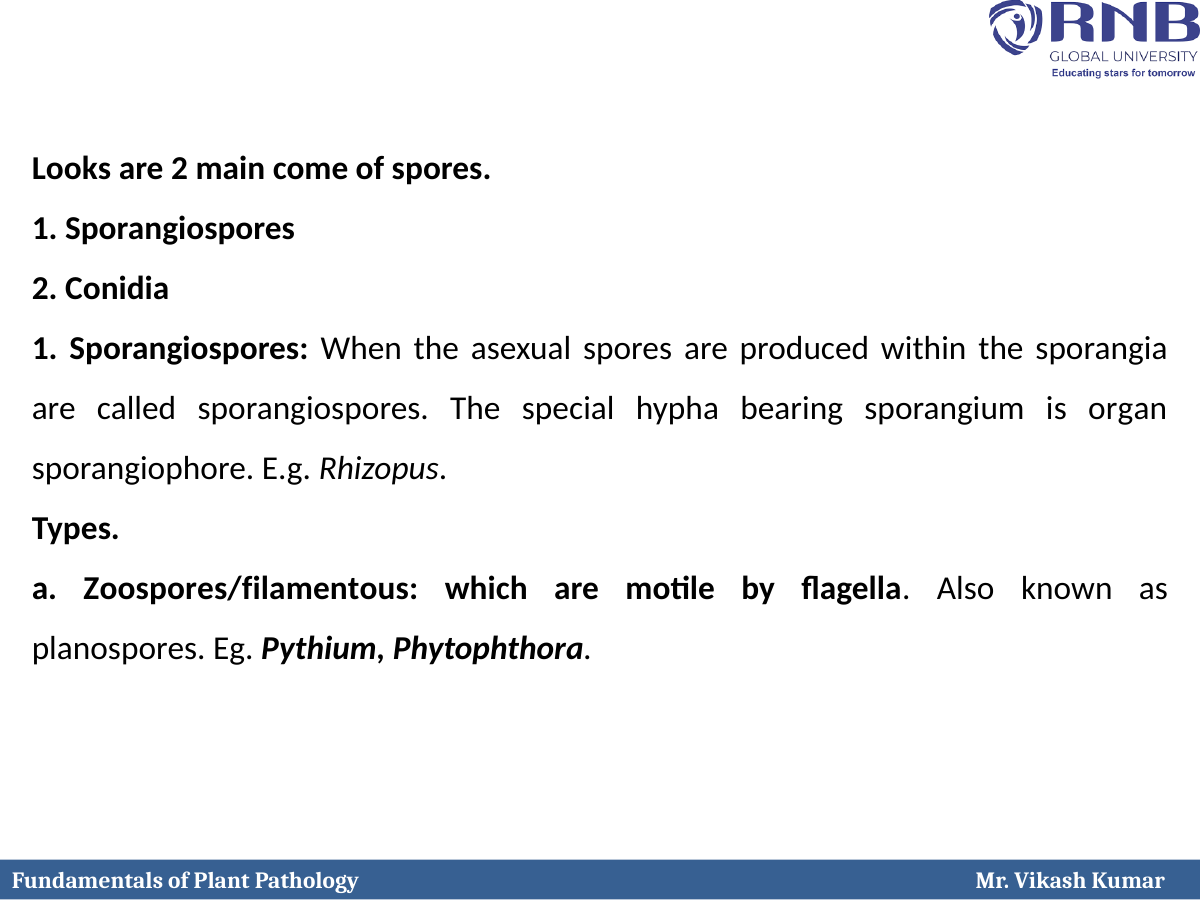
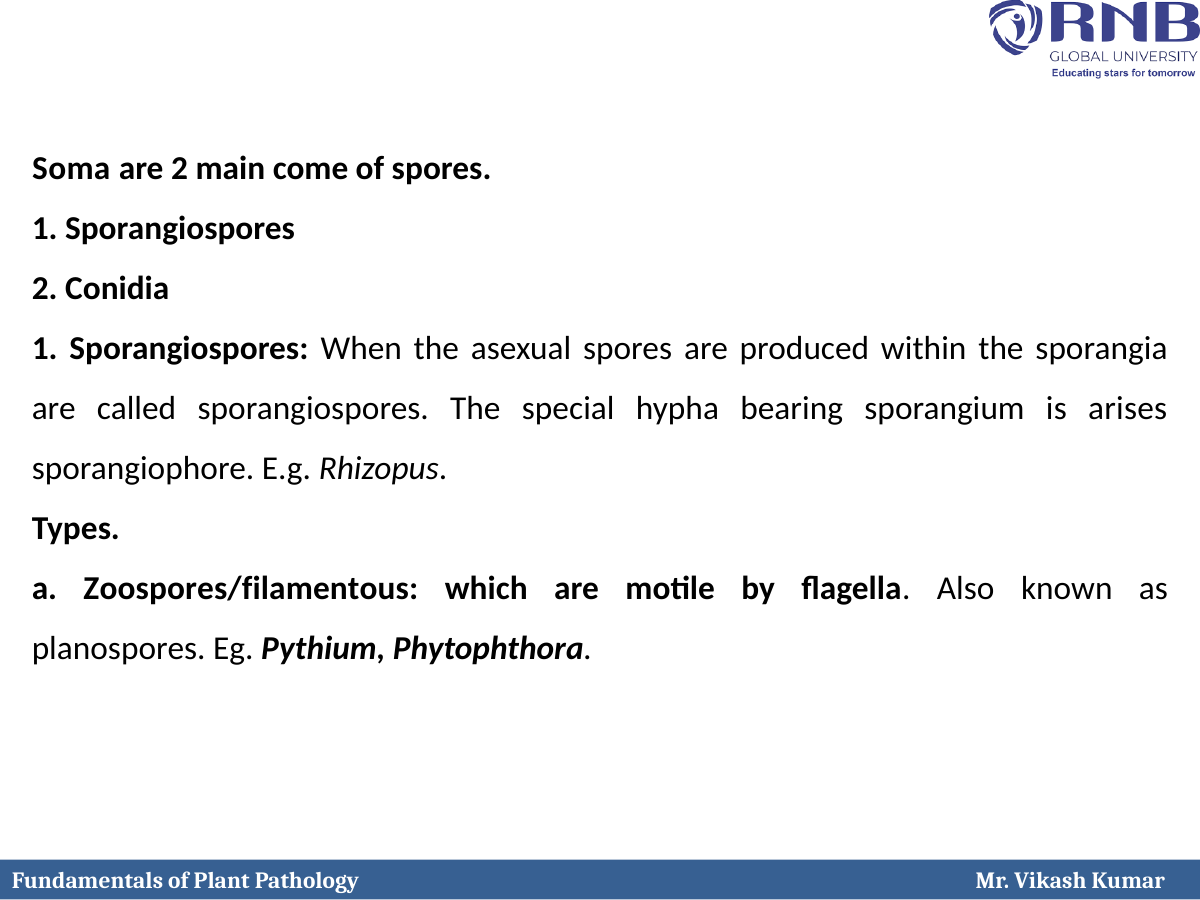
Looks: Looks -> Soma (71, 168)
organ: organ -> arises (1128, 408)
